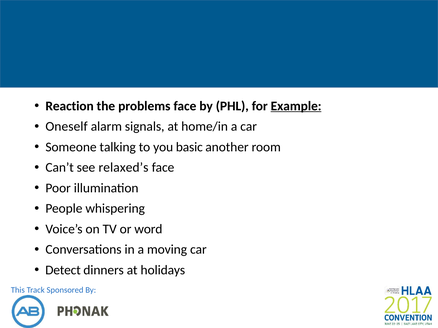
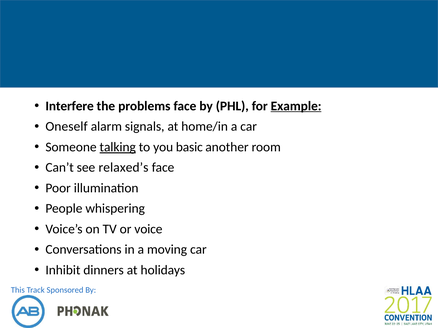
Reaction: Reaction -> Interfere (70, 106)
talking underline: none -> present (118, 147)
word: word -> voice (148, 229)
Detect: Detect -> Inhibit (63, 270)
